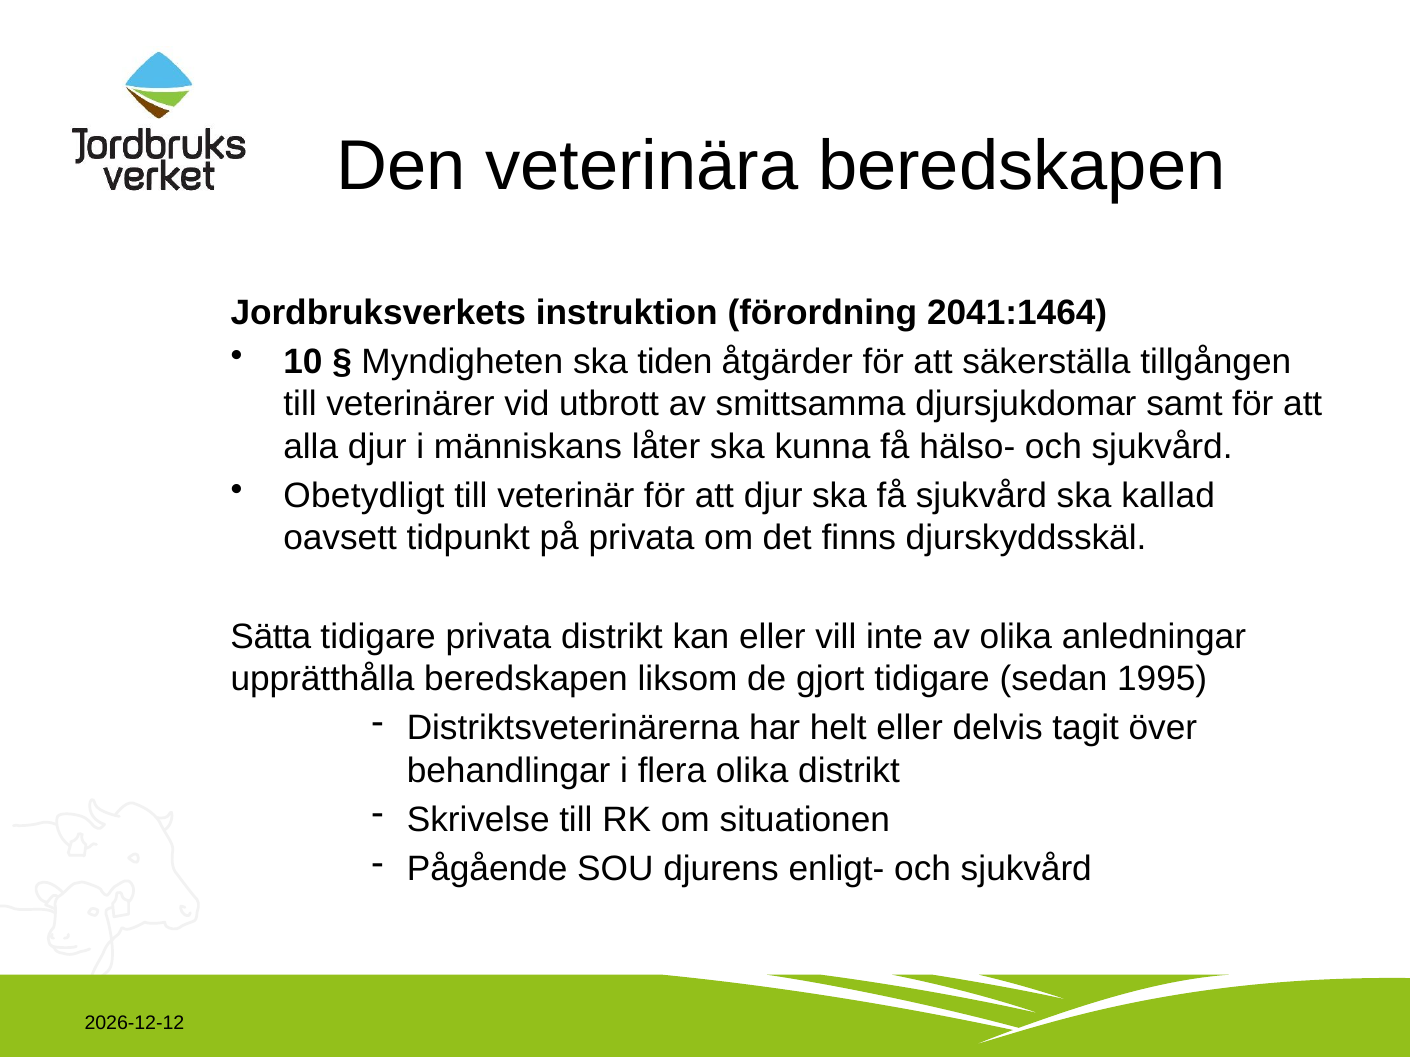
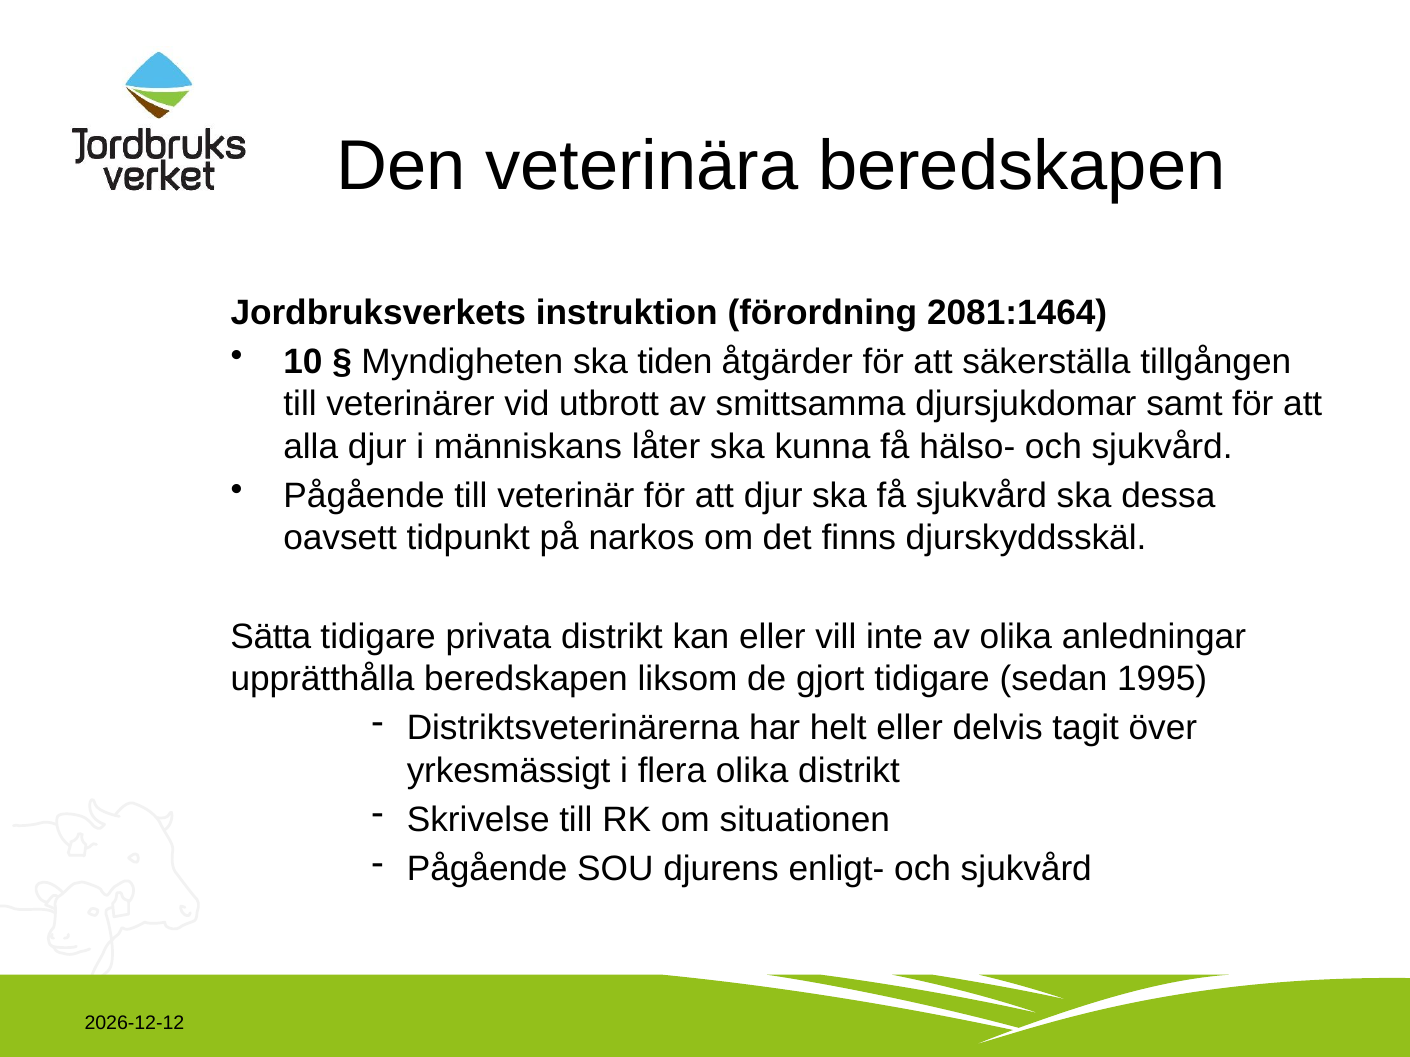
2041:1464: 2041:1464 -> 2081:1464 (1017, 313)
Obetydligt: Obetydligt -> Pågående (364, 496)
kallad: kallad -> dessa (1168, 496)
på privata: privata -> narkos (641, 538)
behandlingar: behandlingar -> yrkesmässigt (509, 771)
